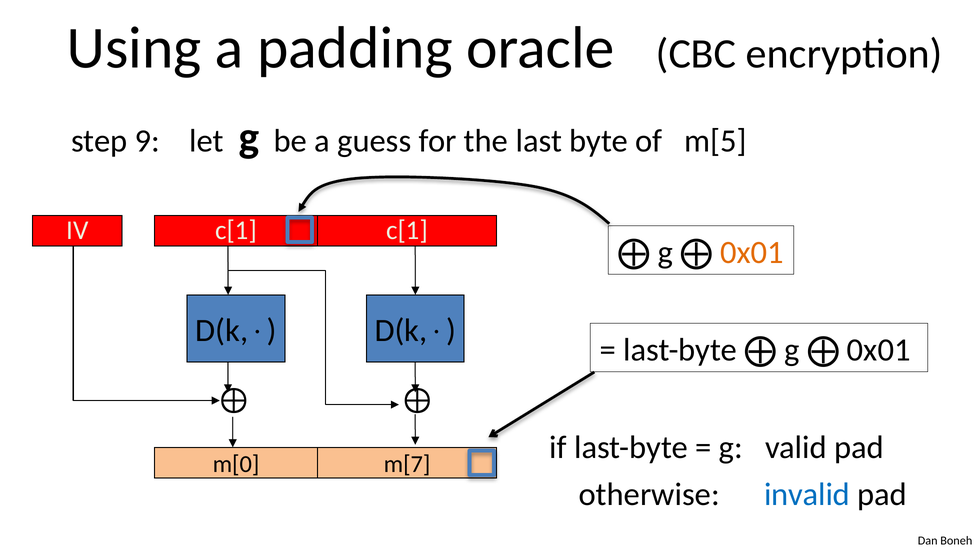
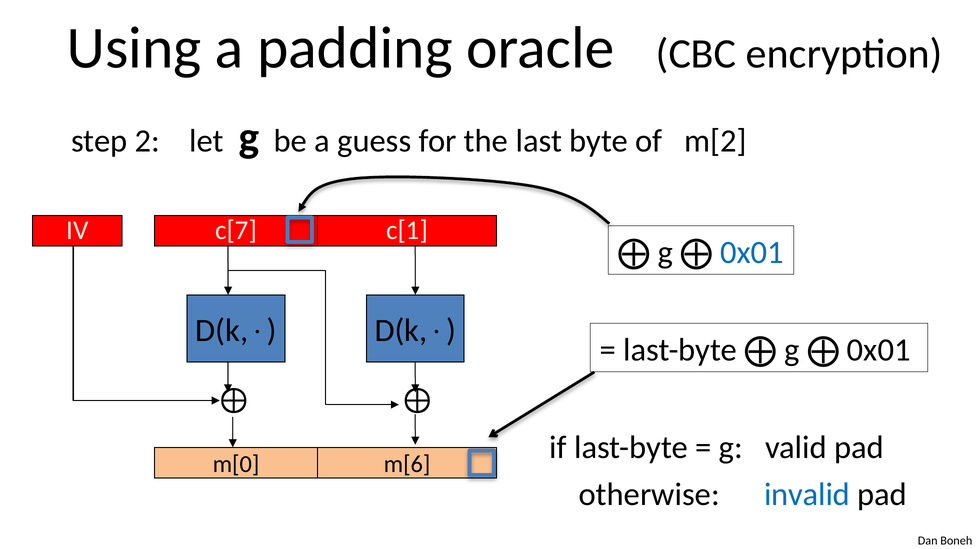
9: 9 -> 2 (147, 141)
m[5: m[5 -> m[2 (716, 141)
c[1: c[1 -> c[7 (236, 230)
0x01 colour: orange -> blue (752, 253)
m[7: m[7 -> m[6 (407, 465)
